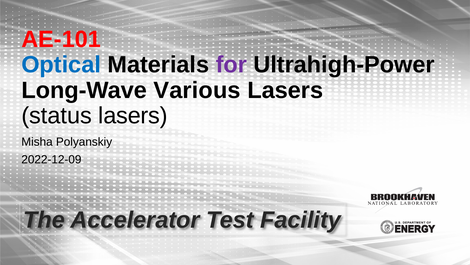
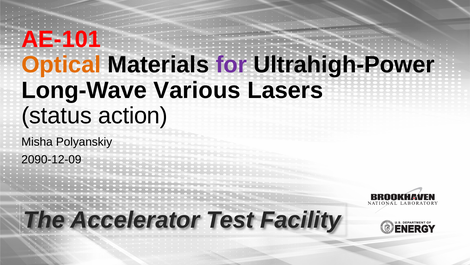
Optical colour: blue -> orange (61, 65)
status lasers: lasers -> action (133, 115)
2022-12-09: 2022-12-09 -> 2090-12-09 (51, 159)
